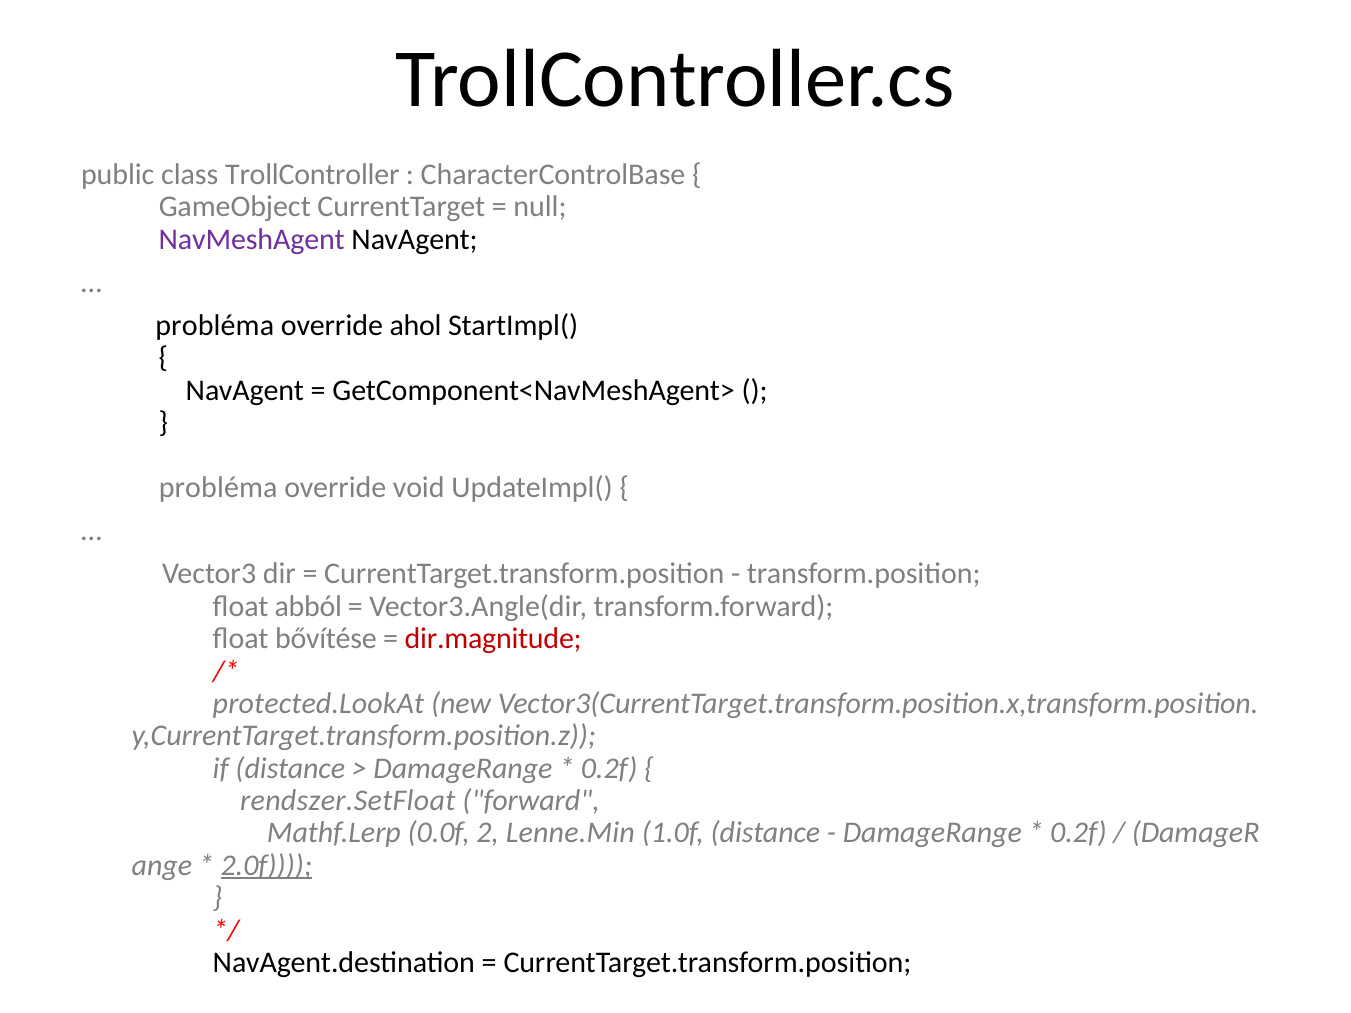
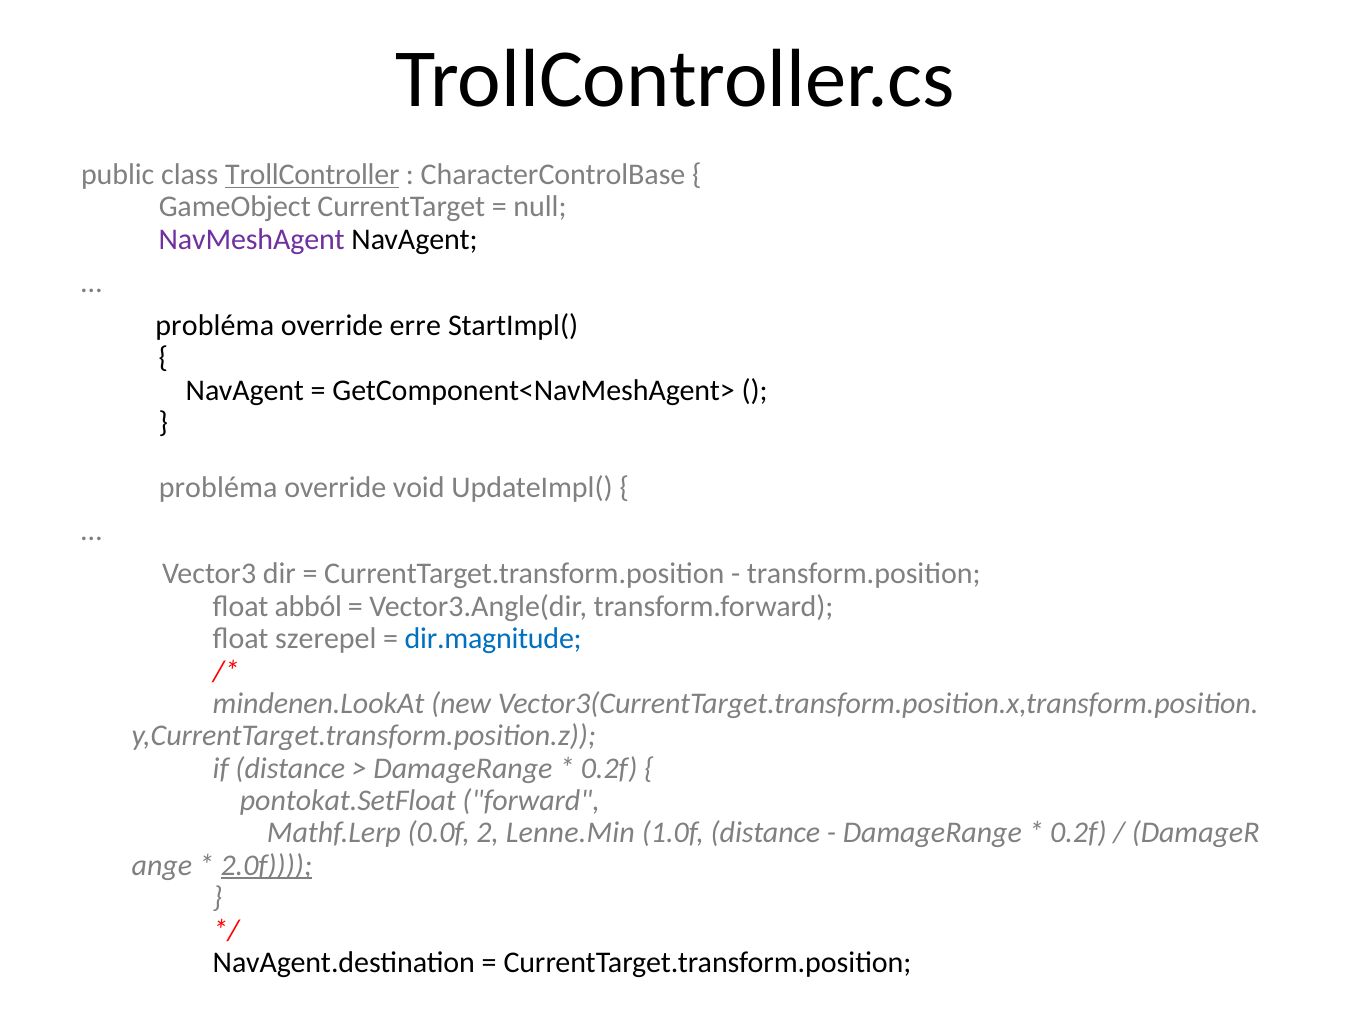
TrollController underline: none -> present (312, 175)
ahol: ahol -> erre (415, 326)
bővítése: bővítése -> szerepel (326, 639)
dir.magnitude colour: red -> blue (493, 639)
protected.LookAt: protected.LookAt -> mindenen.LookAt (319, 704)
rendszer.SetFloat: rendszer.SetFloat -> pontokat.SetFloat (348, 801)
